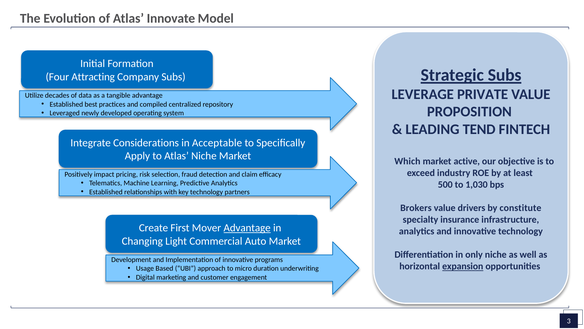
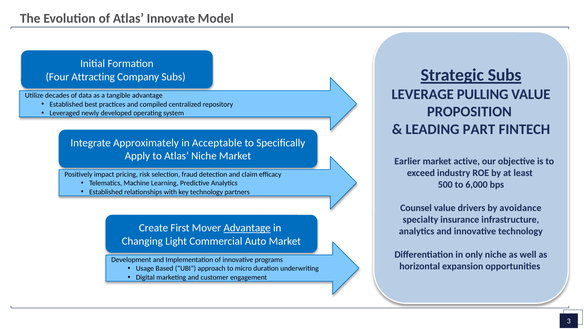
PRIVATE: PRIVATE -> PULLING (483, 94)
TEND: TEND -> PART (479, 129)
Considerations: Considerations -> Approximately (146, 143)
Which: Which -> Earlier (407, 161)
1,030: 1,030 -> 6,000 (477, 184)
Brokers: Brokers -> Counsel (416, 208)
constitute: constitute -> avoidance (520, 208)
expansion underline: present -> none (463, 266)
